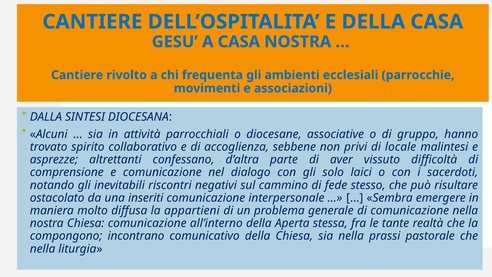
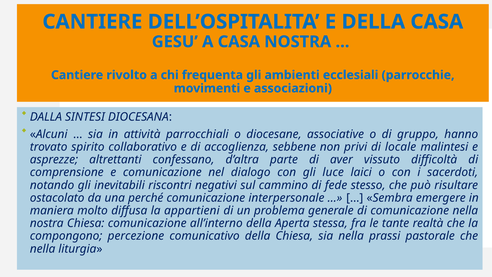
solo: solo -> luce (333, 172)
inseriti: inseriti -> perché (146, 198)
incontrano: incontrano -> percezione (136, 236)
